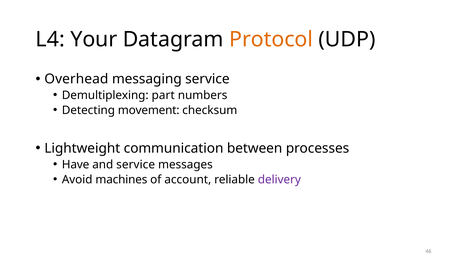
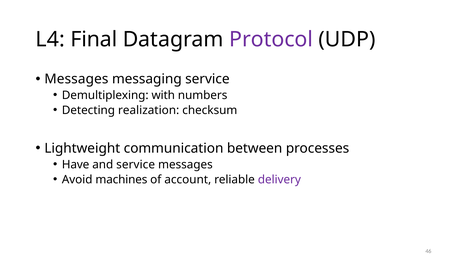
Your: Your -> Final (94, 39)
Protocol colour: orange -> purple (271, 39)
Overhead: Overhead -> Messages (76, 79)
part: part -> with (163, 95)
movement: movement -> realization (149, 110)
